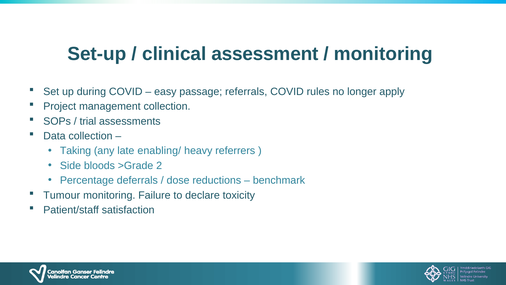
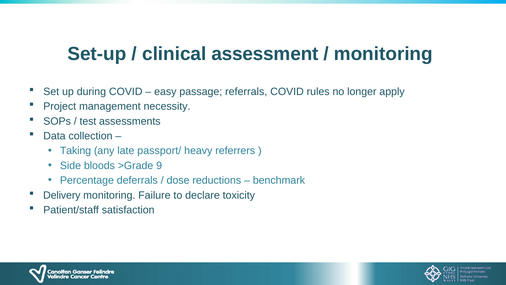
management collection: collection -> necessity (167, 106)
trial: trial -> test (88, 121)
enabling/: enabling/ -> passport/ (159, 151)
2: 2 -> 9 (159, 165)
Tumour: Tumour -> Delivery (62, 195)
